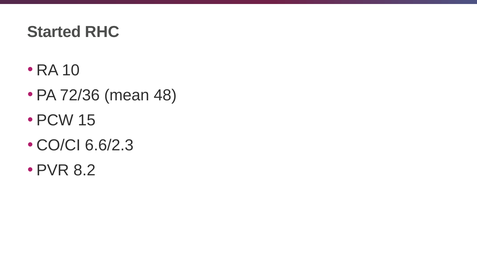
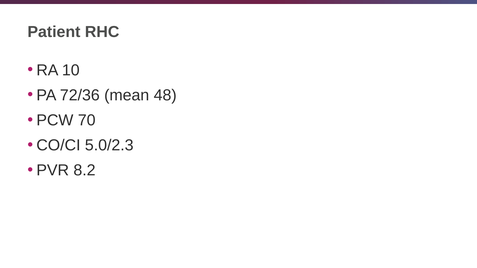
Started: Started -> Patient (54, 32)
15: 15 -> 70 (87, 120)
6.6/2.3: 6.6/2.3 -> 5.0/2.3 (109, 145)
